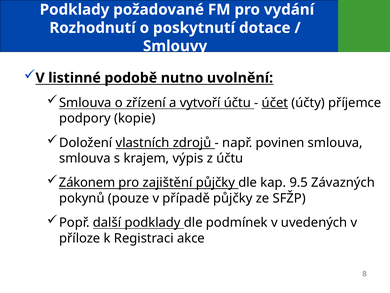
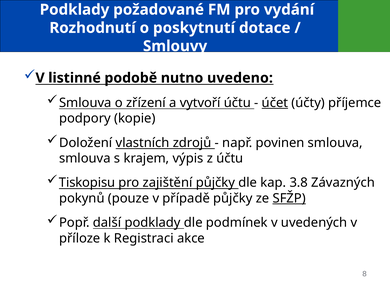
uvolnění: uvolnění -> uvedeno (240, 78)
Zákonem: Zákonem -> Tiskopisu (87, 182)
9.5: 9.5 -> 3.8 (299, 182)
SFŽP underline: none -> present (289, 198)
